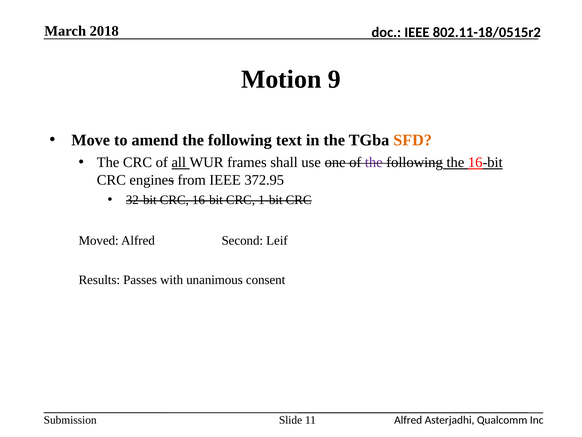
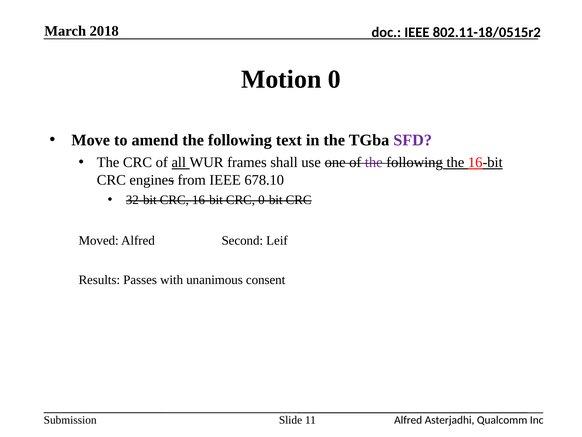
9: 9 -> 0 (334, 79)
SFD colour: orange -> purple (413, 140)
372.95: 372.95 -> 678.10 (264, 180)
1-bit: 1-bit -> 0-bit (270, 200)
